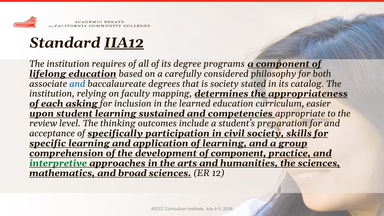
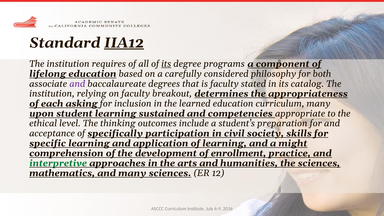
its underline: none -> present (166, 64)
and colour: blue -> purple (77, 84)
is society: society -> faculty (224, 84)
mapping: mapping -> breakout (172, 94)
curriculum easier: easier -> many (318, 104)
review: review -> ethical (43, 123)
group: group -> might (293, 143)
of component: component -> enrollment (239, 153)
and broad: broad -> many (132, 173)
